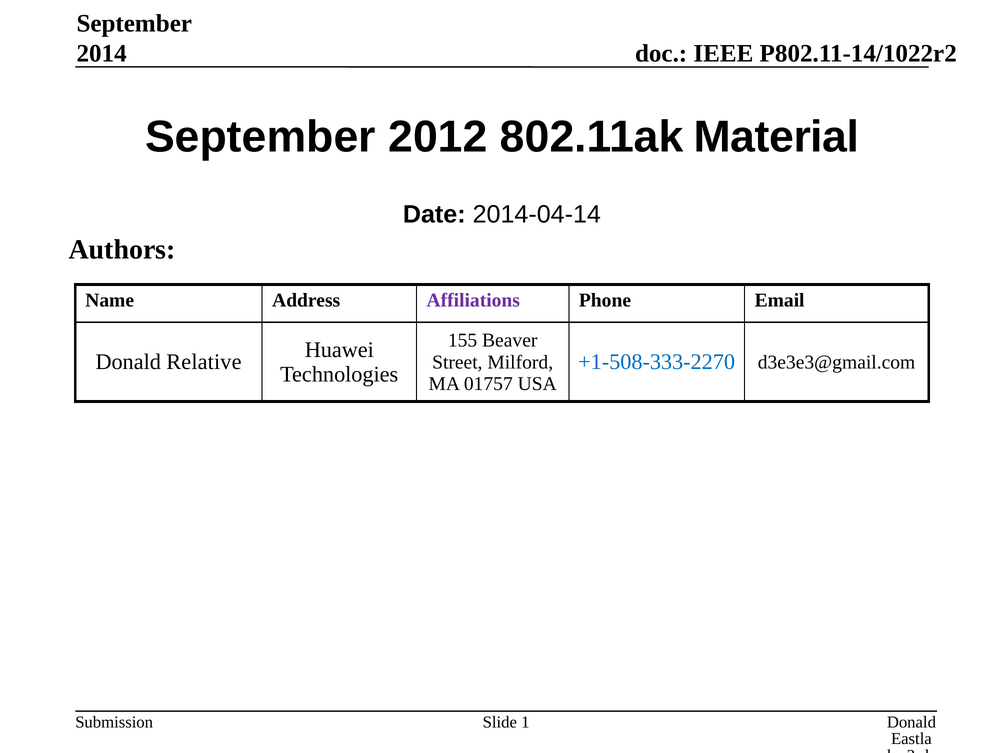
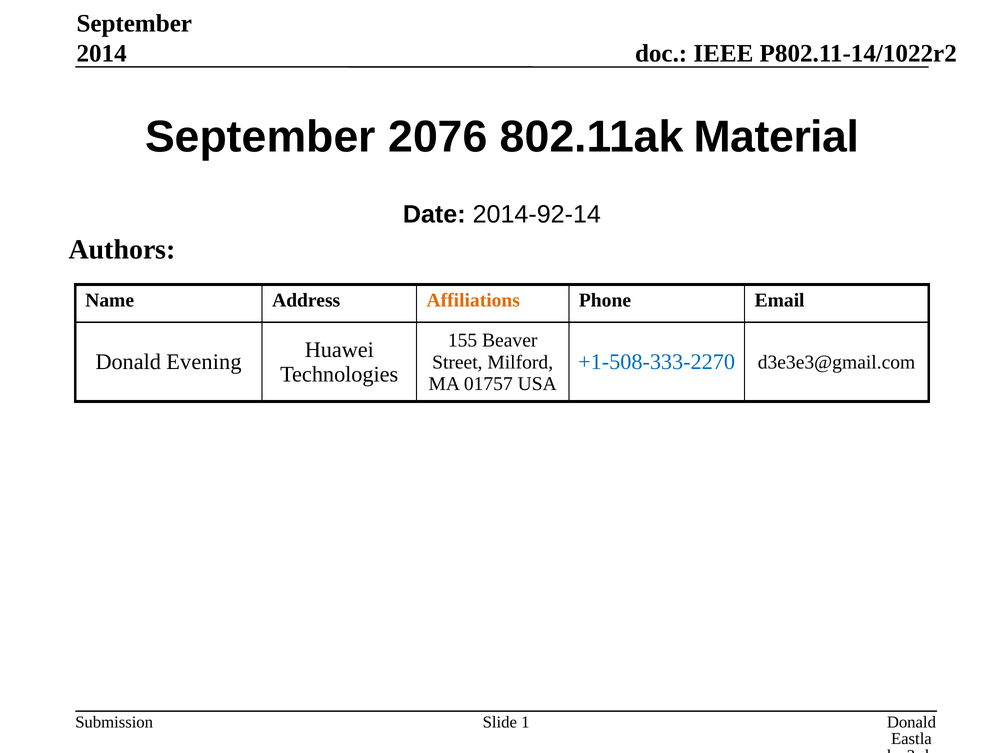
2012: 2012 -> 2076 (438, 137)
2014-04-14: 2014-04-14 -> 2014-92-14 (537, 214)
Affiliations colour: purple -> orange (473, 300)
Relative: Relative -> Evening (204, 362)
